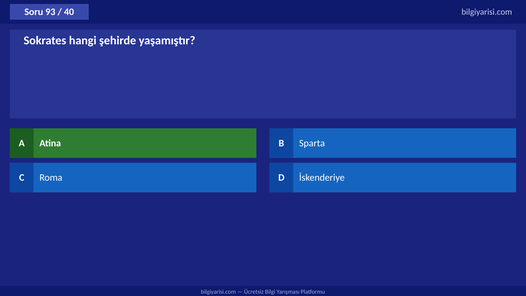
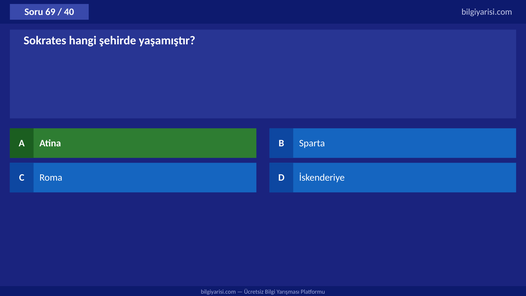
93: 93 -> 69 (50, 12)
